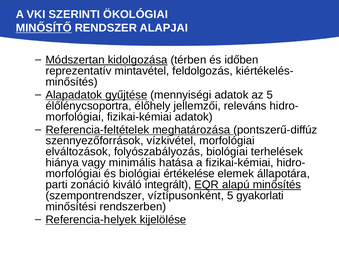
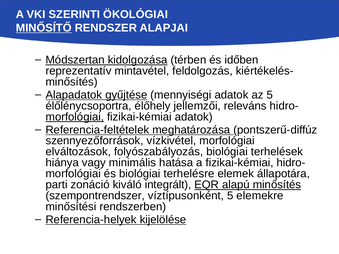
morfológiai underline: none -> present (75, 117)
értékelése: értékelése -> terhelésre (189, 174)
gyakorlati: gyakorlati -> elemekre (260, 196)
